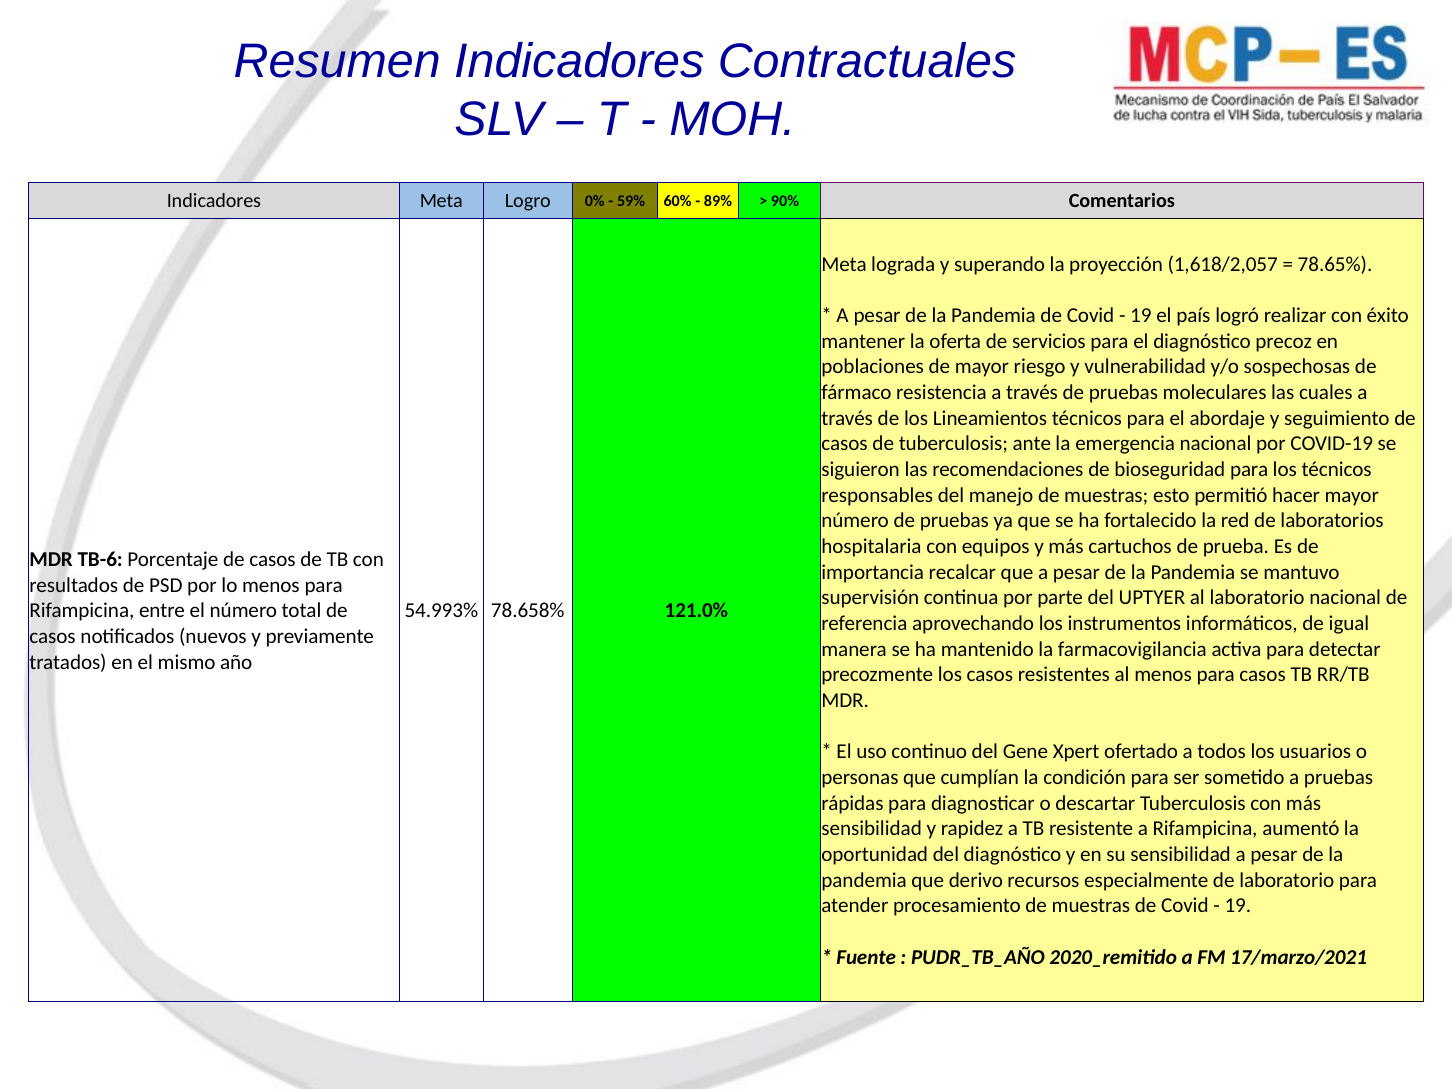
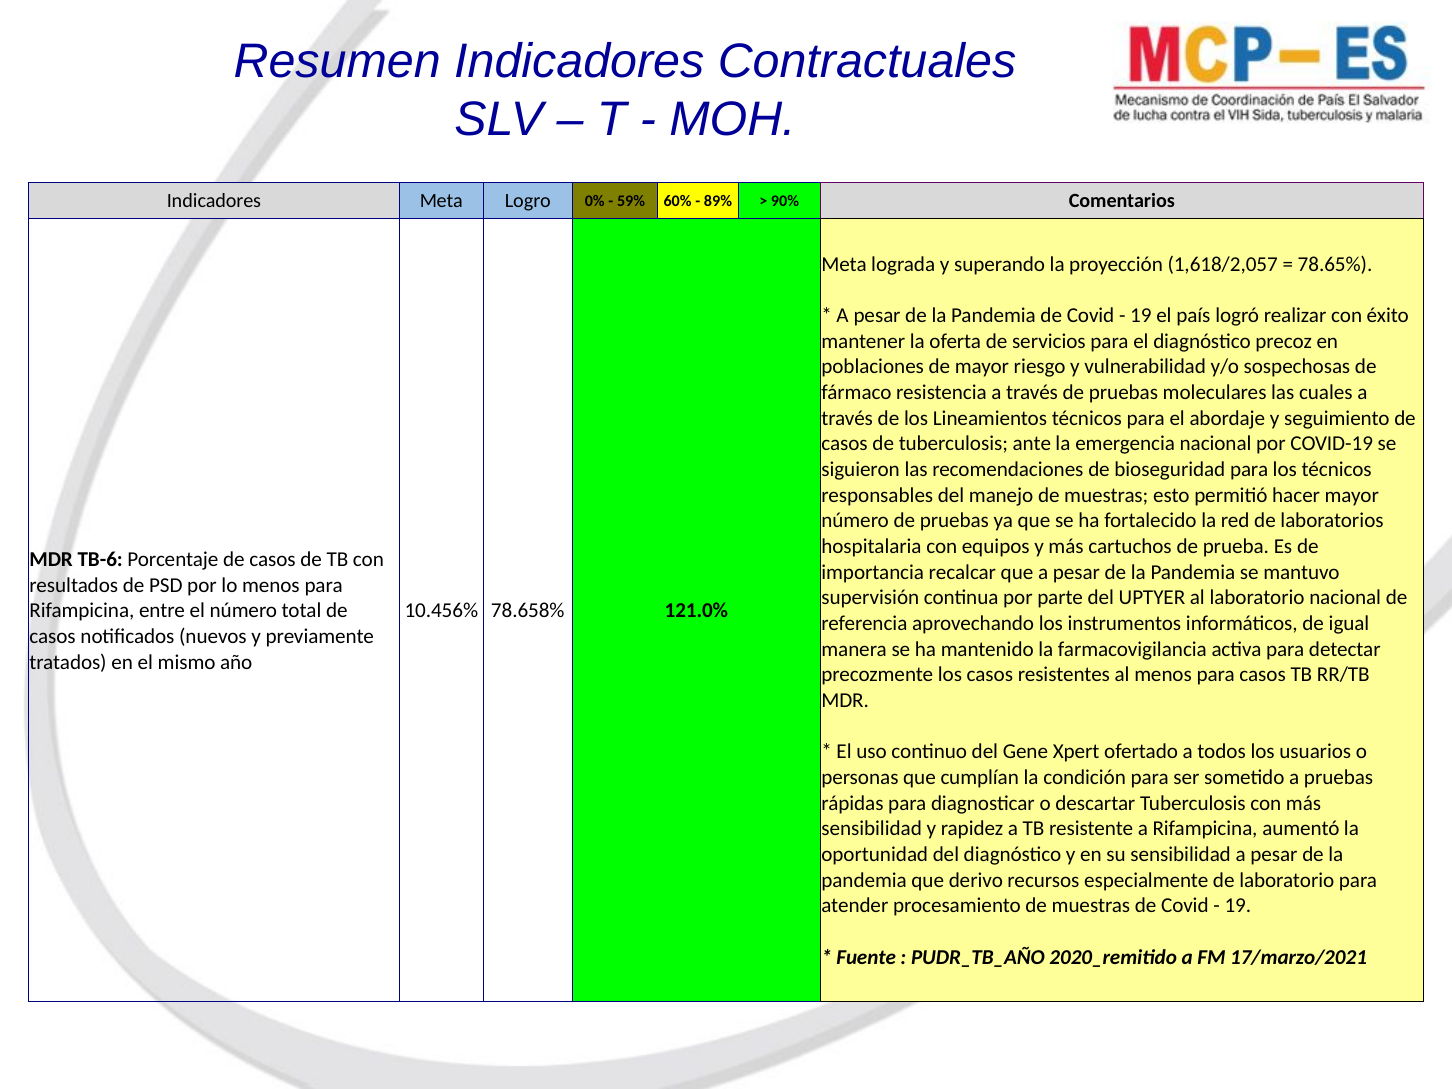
54.993%: 54.993% -> 10.456% (441, 611)
